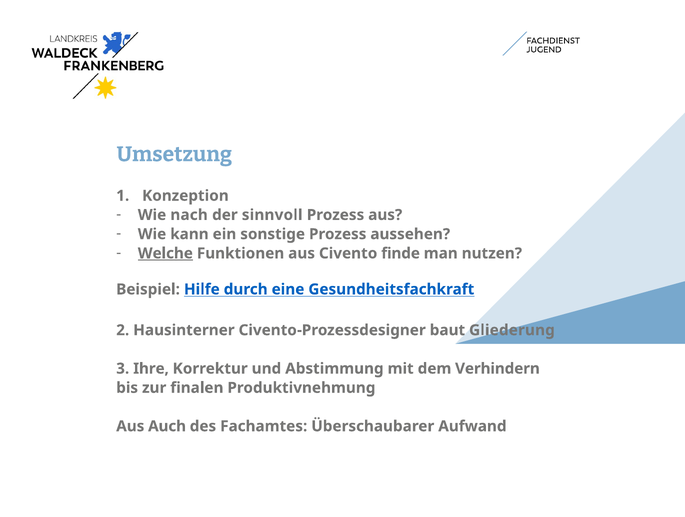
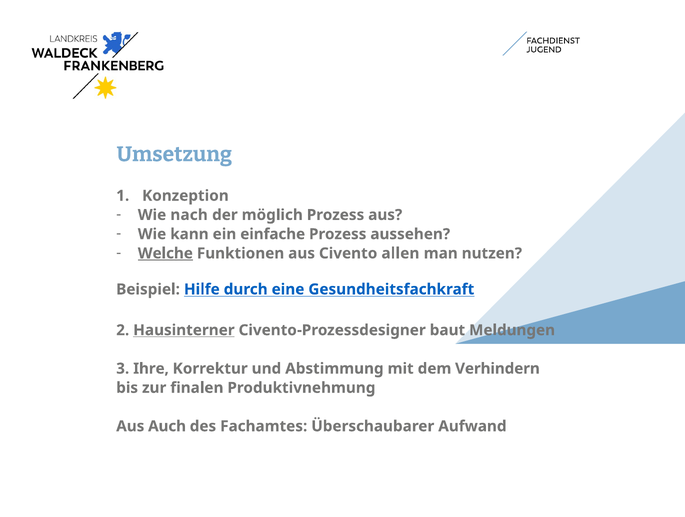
sinnvoll: sinnvoll -> möglich (272, 215)
sonstige: sonstige -> einfache (273, 234)
finde: finde -> allen (400, 253)
Hausinterner underline: none -> present (184, 330)
Gliederung: Gliederung -> Meldungen (512, 330)
